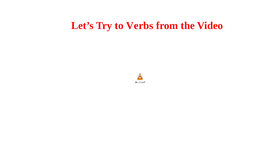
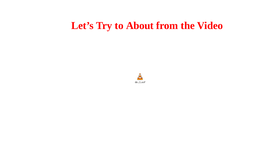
Verbs: Verbs -> About (140, 26)
